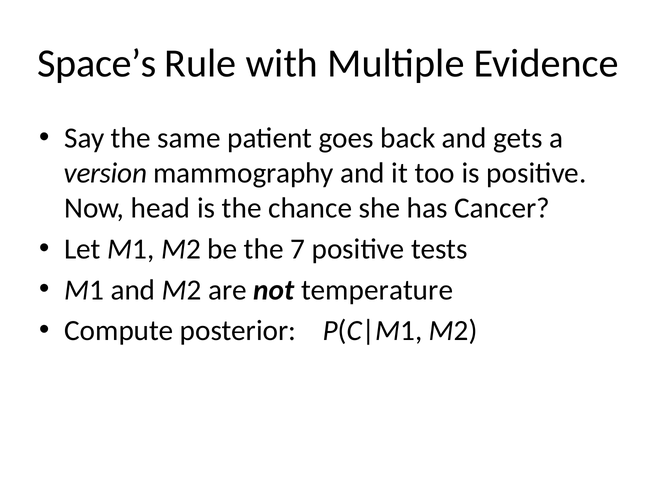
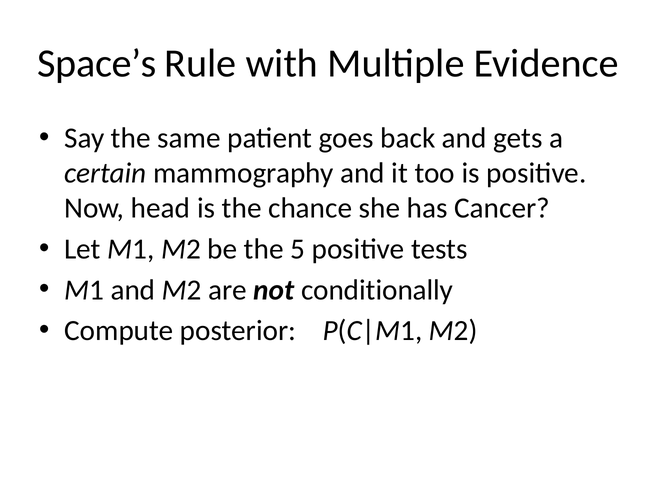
version: version -> certain (105, 173)
7: 7 -> 5 (298, 249)
temperature: temperature -> conditionally (377, 290)
